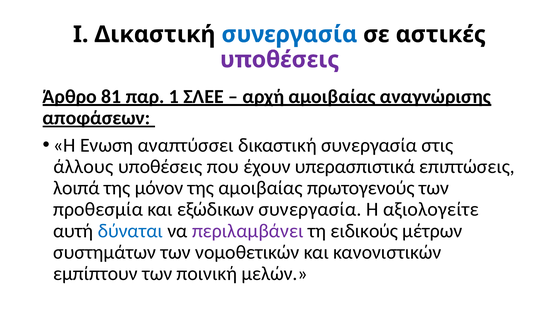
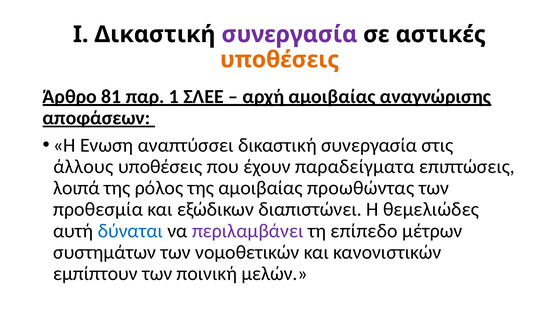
συνεργασία colour: blue -> purple (289, 34)
υποθέσεις colour: purple -> orange (280, 60)
υπερασπιστικά: υπερασπιστικά -> παραδείγματα (355, 166)
μόνον: μόνον -> ρόλος (159, 188)
πρωτογενούς: πρωτογενούς -> προωθώντας (361, 188)
εξώδικων συνεργασία: συνεργασία -> διαπιστώνει (310, 209)
αξιολογείτε: αξιολογείτε -> θεμελιώδες (431, 209)
ειδικούς: ειδικούς -> επίπεδο (364, 230)
